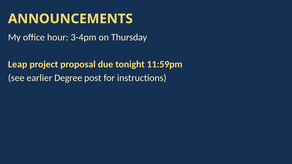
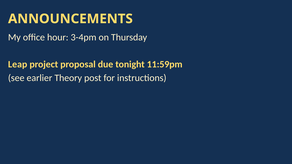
Degree: Degree -> Theory (68, 78)
